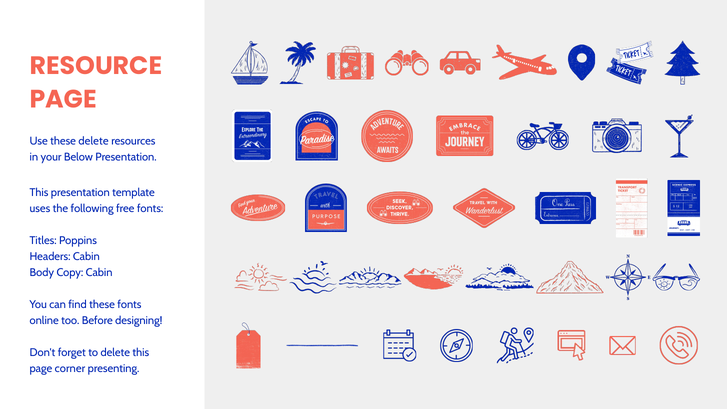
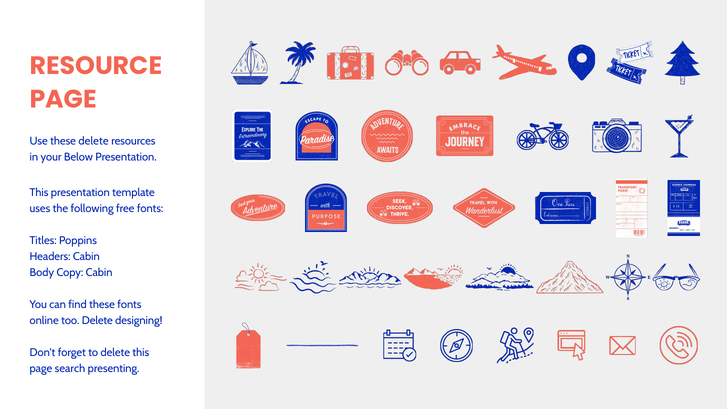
too Before: Before -> Delete (97, 320)
corner: corner -> search (70, 368)
